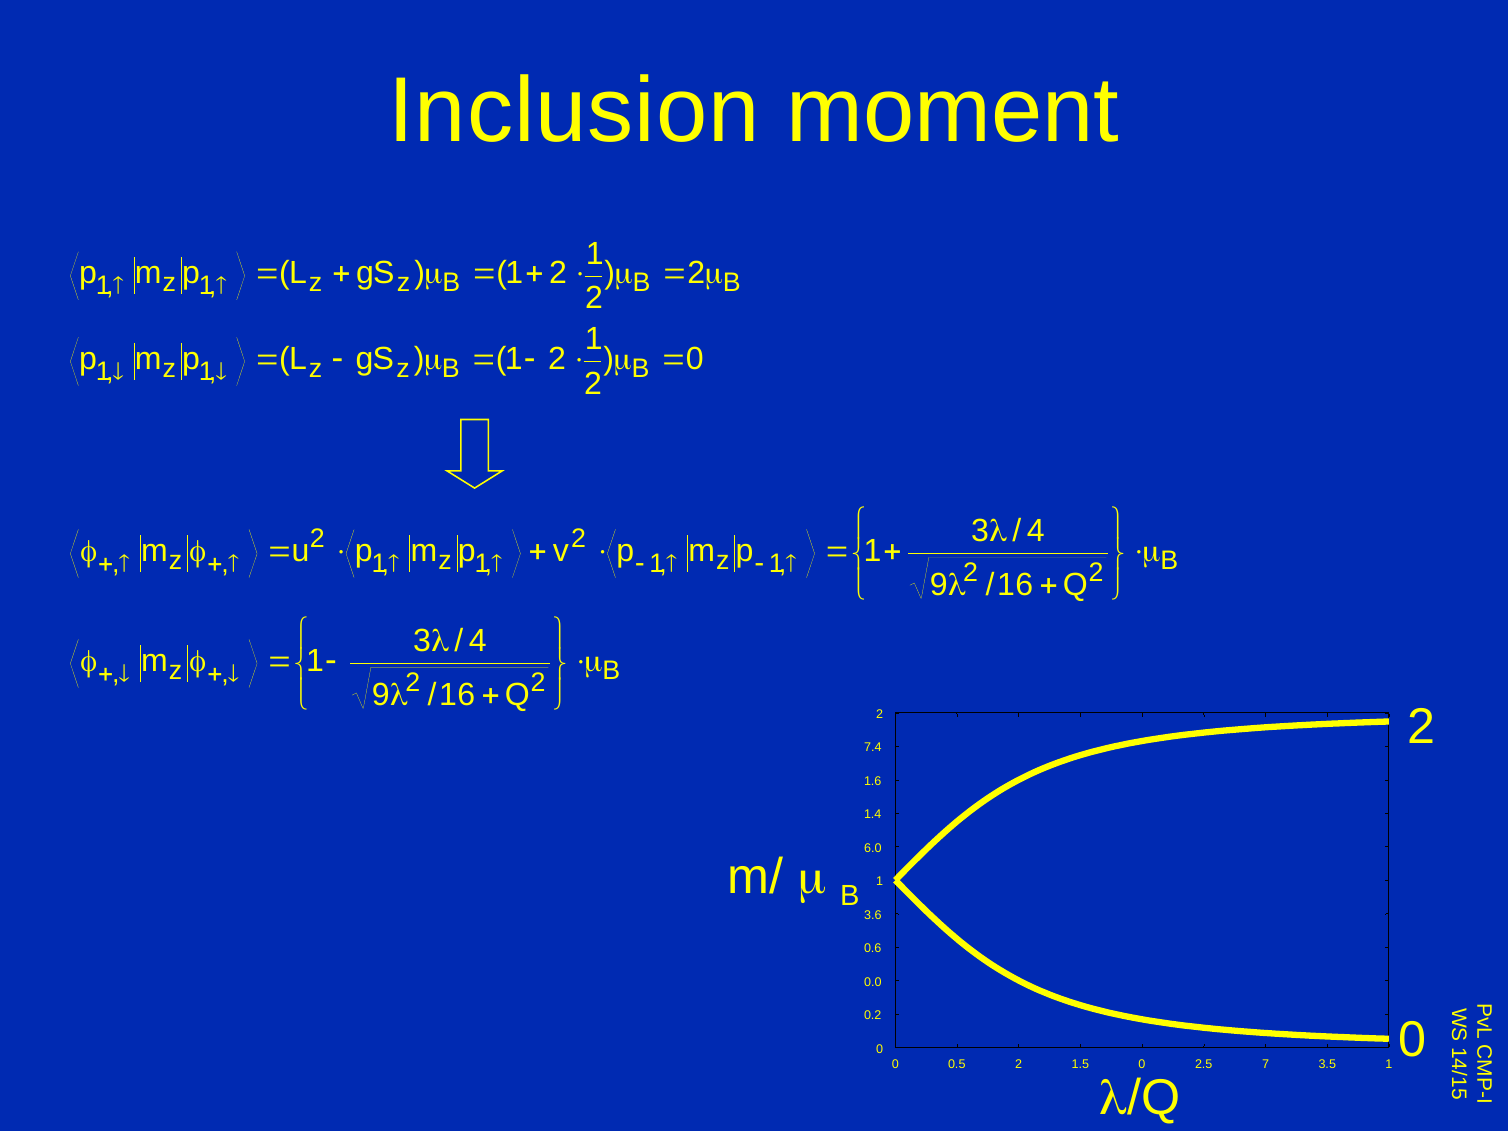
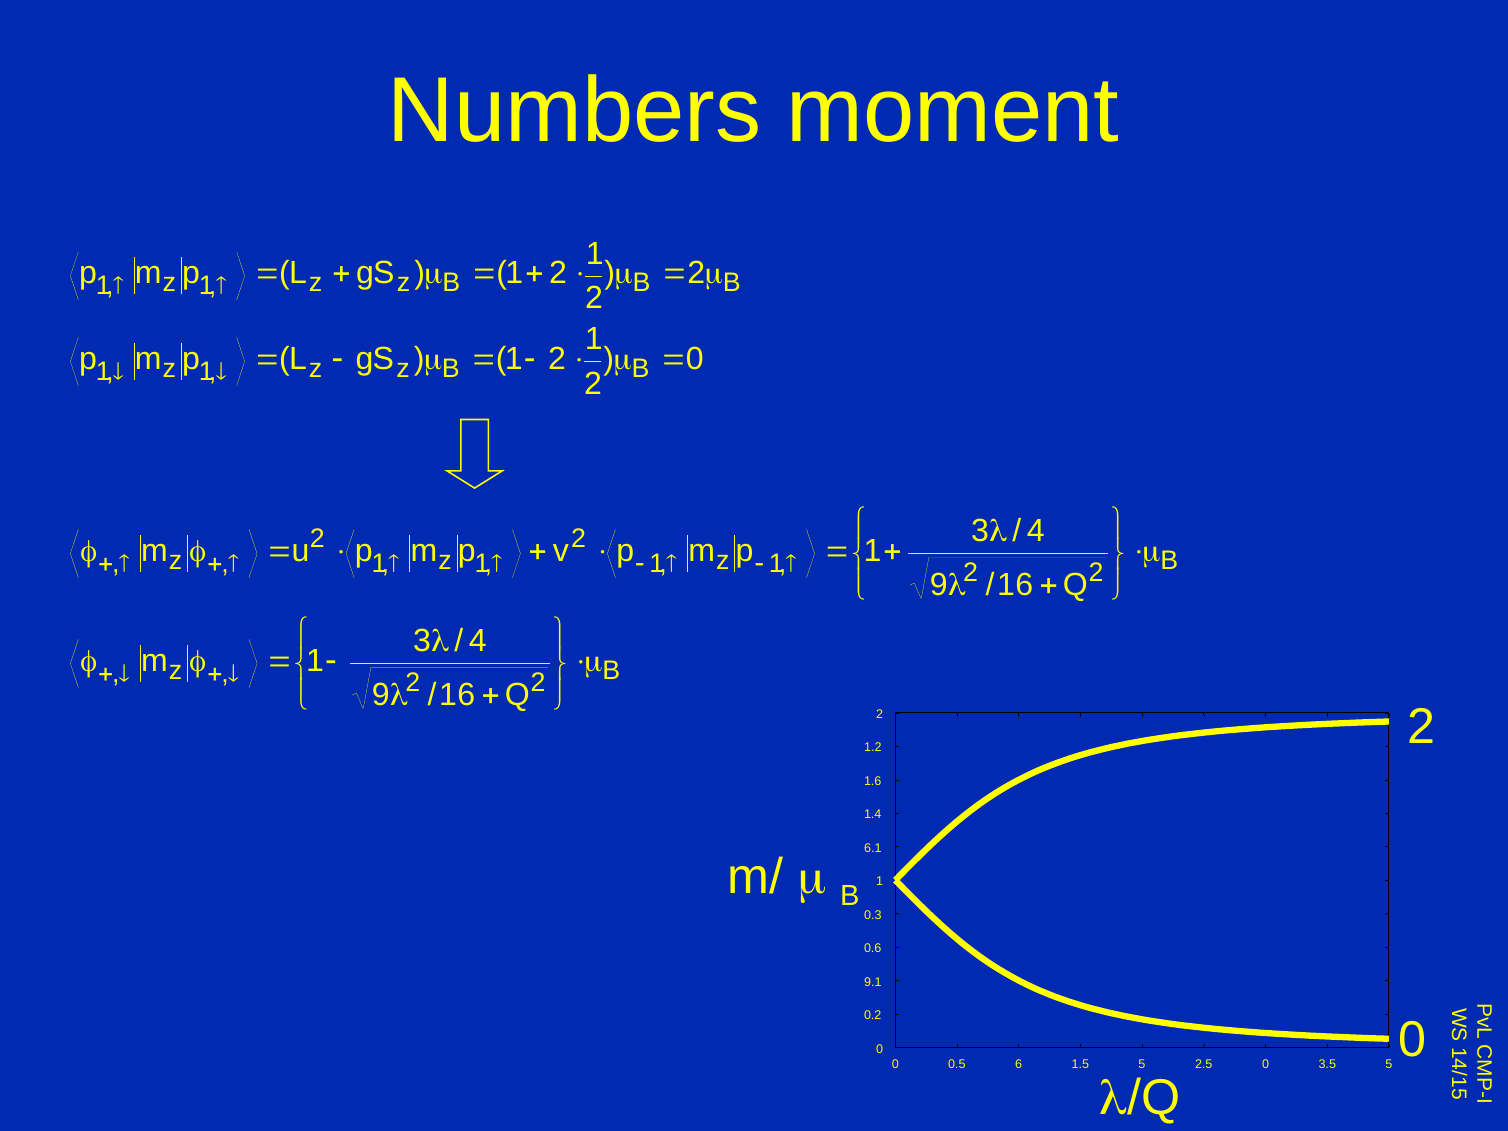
Inclusion: Inclusion -> Numbers (574, 111)
7.4: 7.4 -> 1.2 (873, 748)
6.0: 6.0 -> 6.1 (873, 848)
3.6: 3.6 -> 0.3 (873, 915)
0.0: 0.0 -> 9.1 (873, 982)
0.5 2: 2 -> 6 (1019, 1064)
1.5 0: 0 -> 5 (1142, 1064)
2.5 7: 7 -> 0 (1266, 1064)
3.5 1: 1 -> 5 (1389, 1064)
